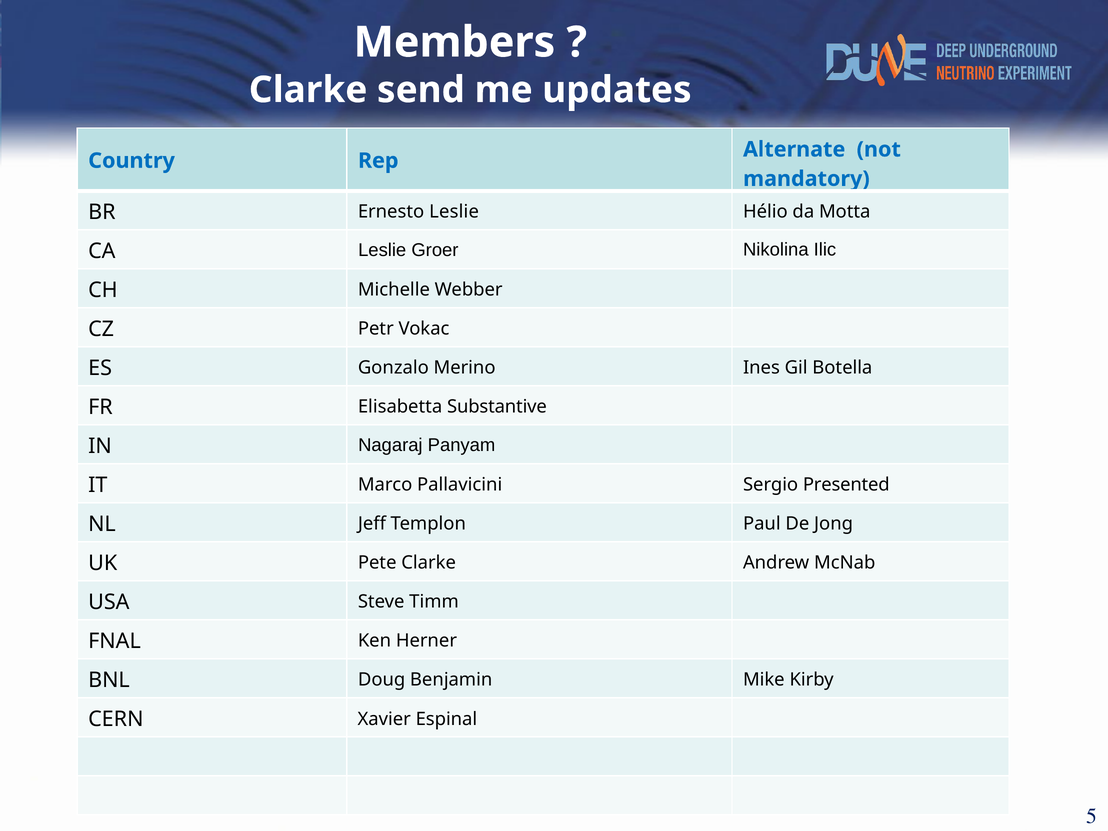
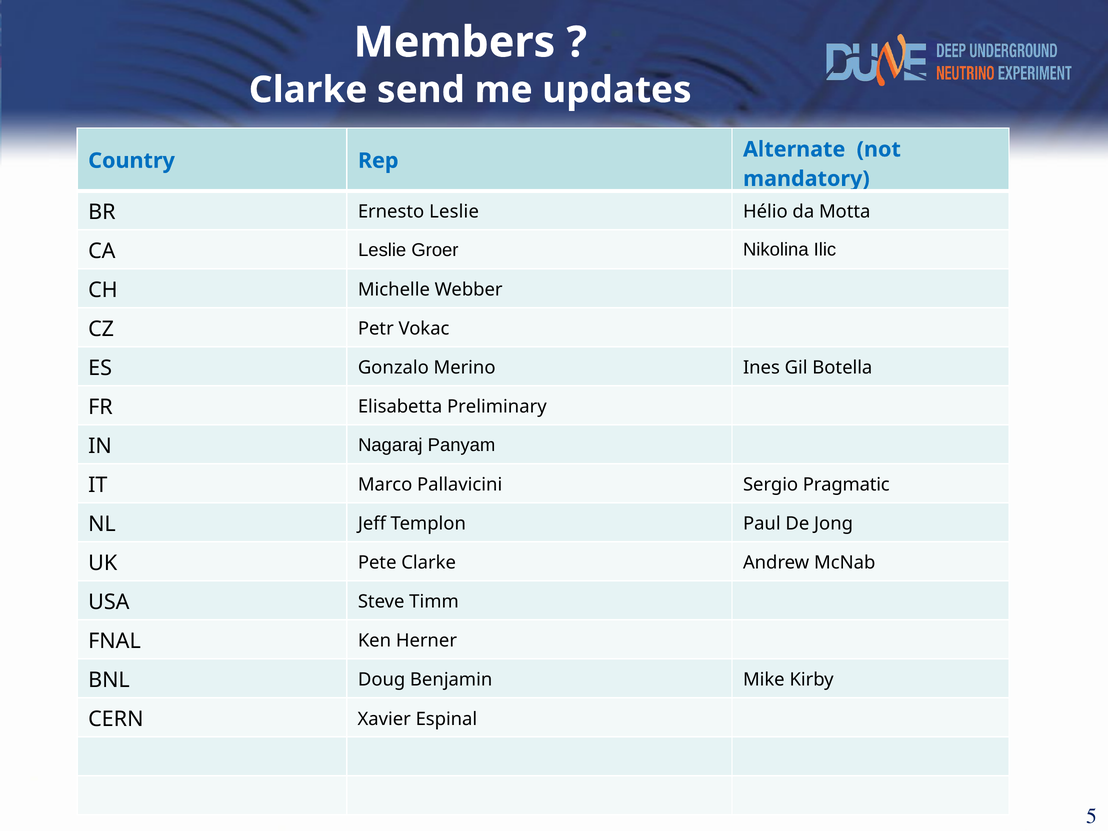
Substantive: Substantive -> Preliminary (497, 406)
Presented: Presented -> Pragmatic (846, 484)
